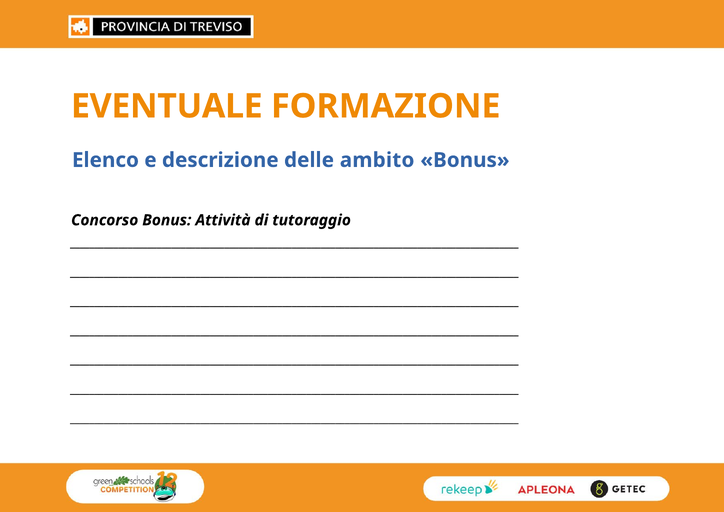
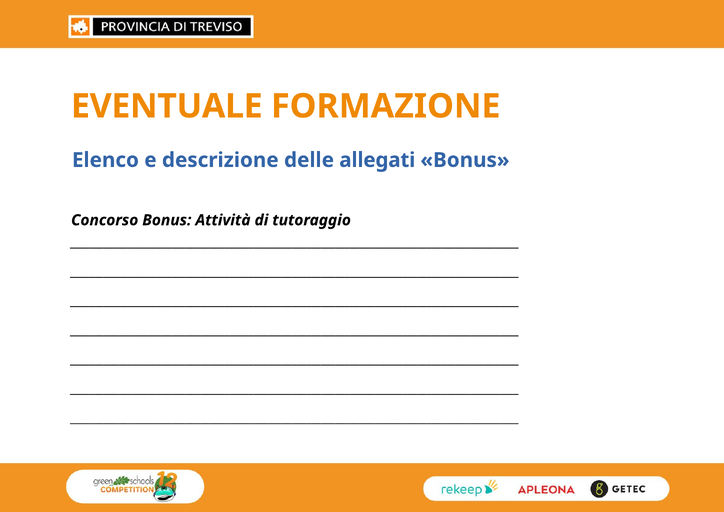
ambito: ambito -> allegati (377, 160)
